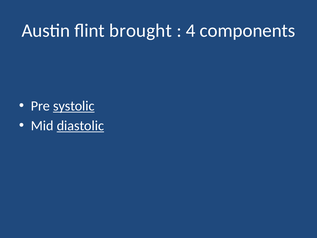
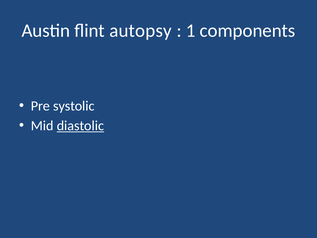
brought: brought -> autopsy (141, 31)
4: 4 -> 1 (191, 31)
systolic underline: present -> none (74, 106)
